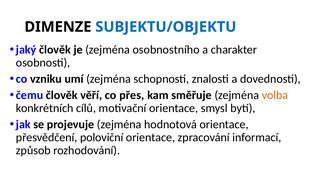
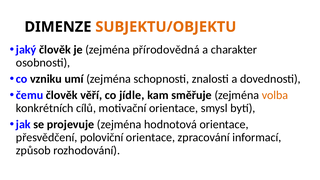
SUBJEKTU/OBJEKTU colour: blue -> orange (166, 27)
osobnostního: osobnostního -> přírodovědná (166, 50)
přes: přes -> jídle (132, 95)
